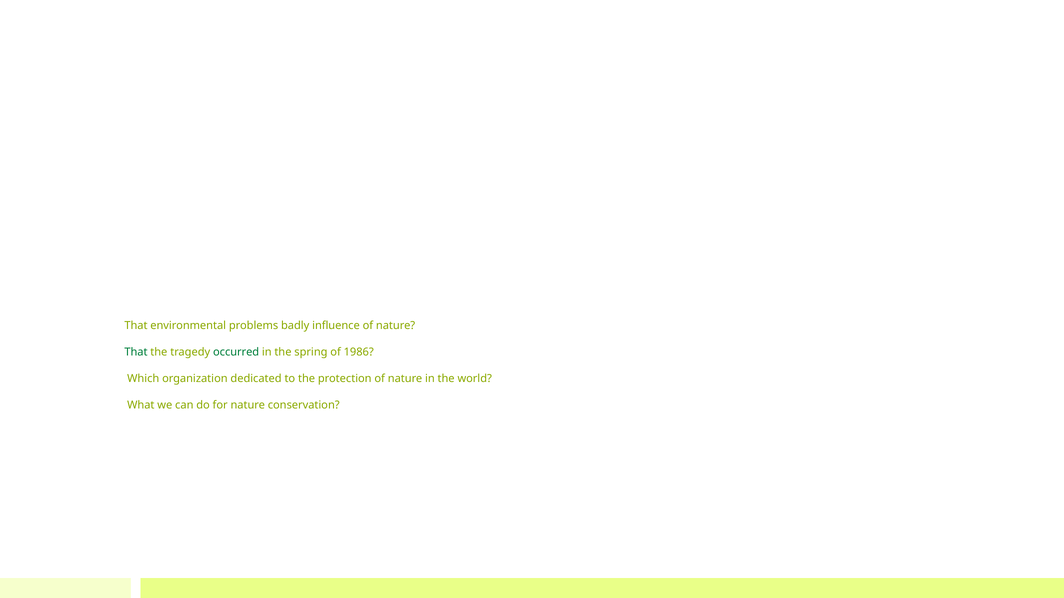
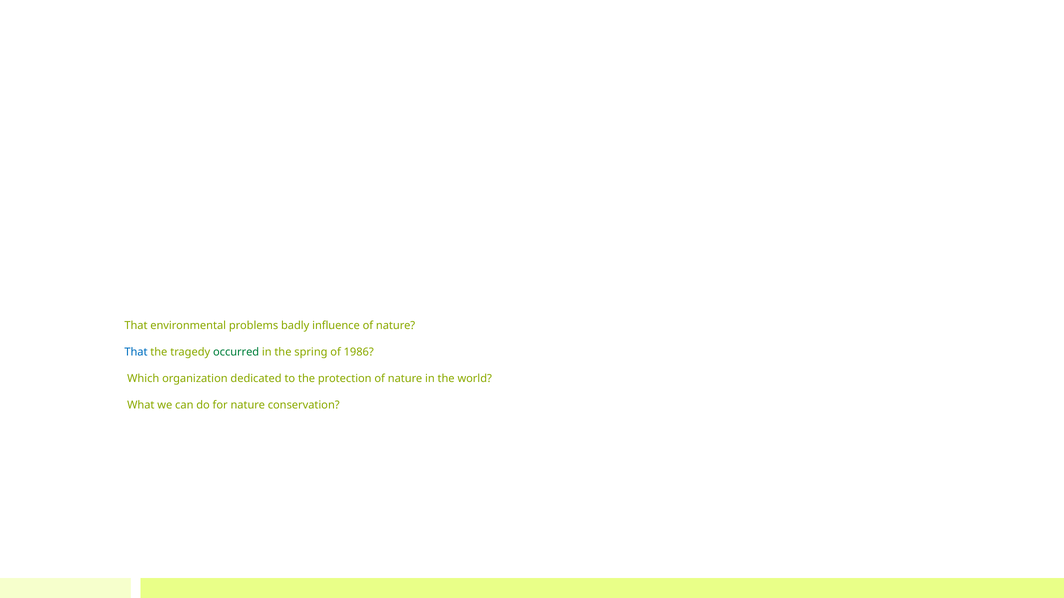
That colour: green -> blue (136, 352)
